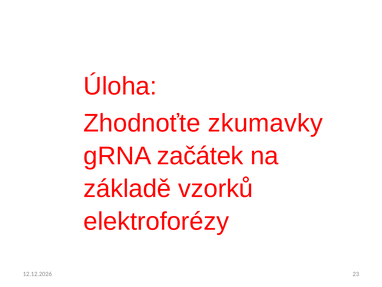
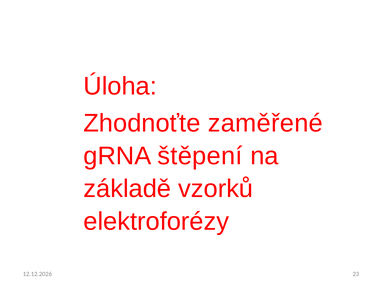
zkumavky: zkumavky -> zaměřené (265, 123)
začátek: začátek -> štěpení (200, 156)
